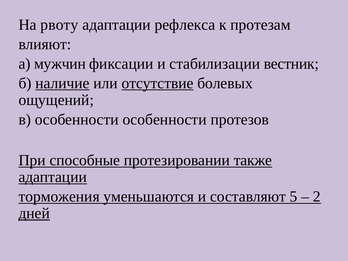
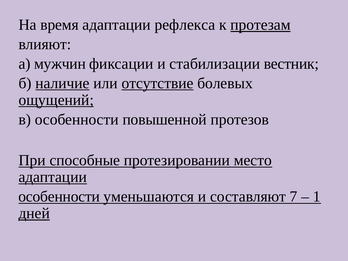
рвоту: рвоту -> время (60, 25)
протезам underline: none -> present (261, 25)
ощущений underline: none -> present (56, 100)
особенности особенности: особенности -> повышенной (165, 119)
также: также -> место (253, 160)
торможения: торможения -> особенности (59, 197)
5: 5 -> 7 (294, 197)
2: 2 -> 1 (317, 197)
